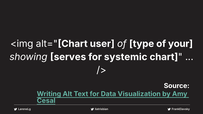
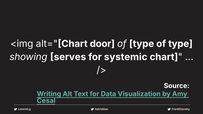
user: user -> door (102, 44)
type of your: your -> type (180, 44)
